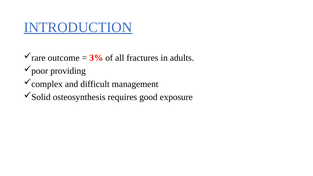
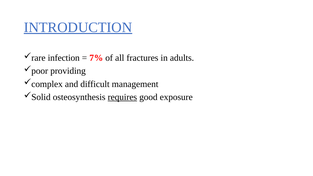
outcome: outcome -> infection (64, 58)
3%: 3% -> 7% (96, 58)
requires underline: none -> present (122, 97)
